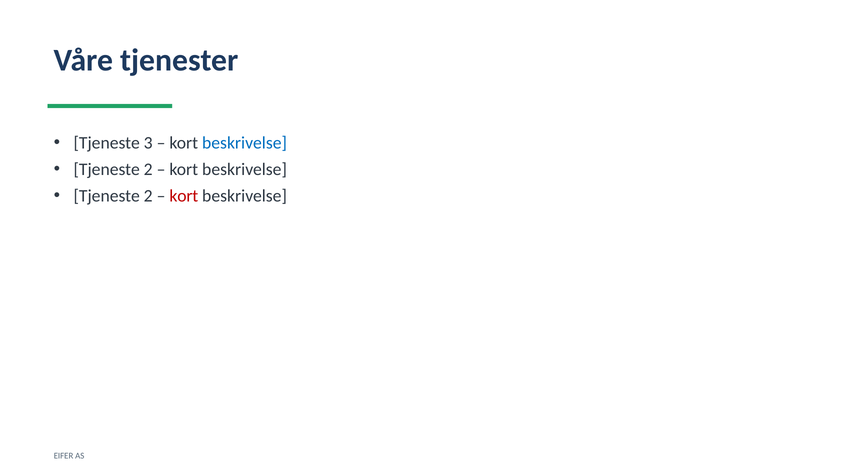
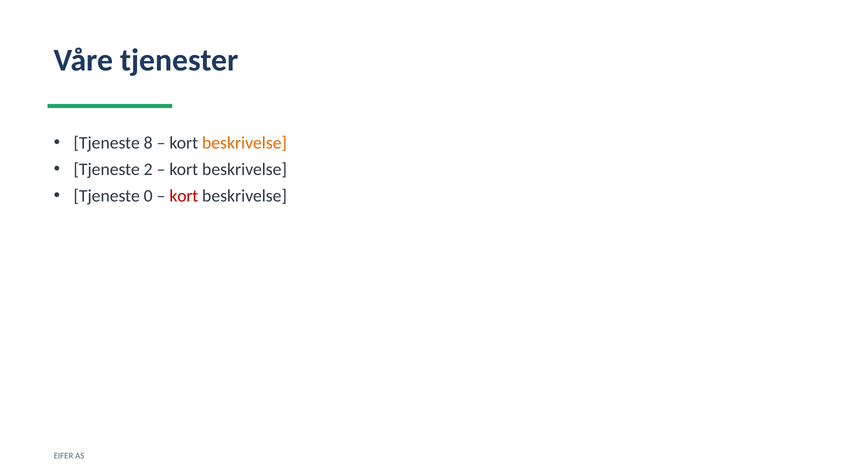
3: 3 -> 8 (148, 143)
beskrivelse colour: blue -> orange (245, 143)
2: 2 -> 0 (148, 196)
